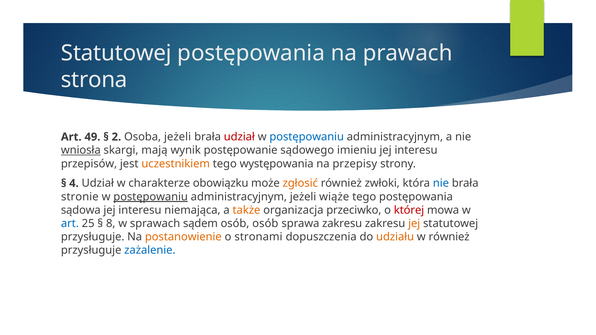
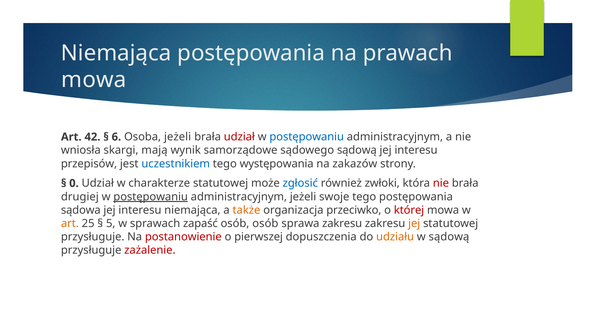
Statutowej: Statutowej -> Niemająca (116, 53)
strona: strona -> mowa (94, 80)
49: 49 -> 42 (92, 137)
2: 2 -> 6 (116, 137)
wniosła underline: present -> none (81, 150)
postępowanie: postępowanie -> samorządowe (241, 150)
sądowego imieniu: imieniu -> sądową (357, 150)
uczestnikiem colour: orange -> blue (176, 164)
przepisy: przepisy -> zakazów (355, 164)
4: 4 -> 0 (74, 183)
charakterze obowiązku: obowiązku -> statutowej (221, 183)
zgłosić colour: orange -> blue (300, 183)
nie colour: blue -> red (441, 183)
stronie: stronie -> drugiej (80, 197)
wiąże: wiąże -> swoje (334, 197)
art colour: blue -> orange (70, 224)
8: 8 -> 5 (111, 224)
sądem: sądem -> zapaść (200, 224)
postanowienie colour: orange -> red (183, 237)
stronami: stronami -> pierwszej (259, 237)
w również: również -> sądową (449, 237)
zażalenie colour: blue -> red (150, 250)
